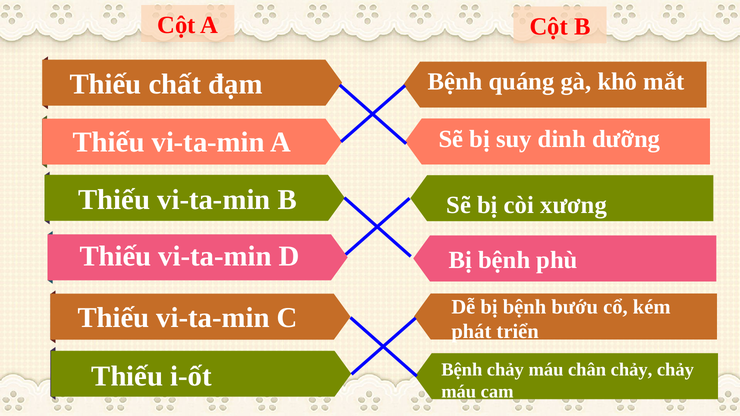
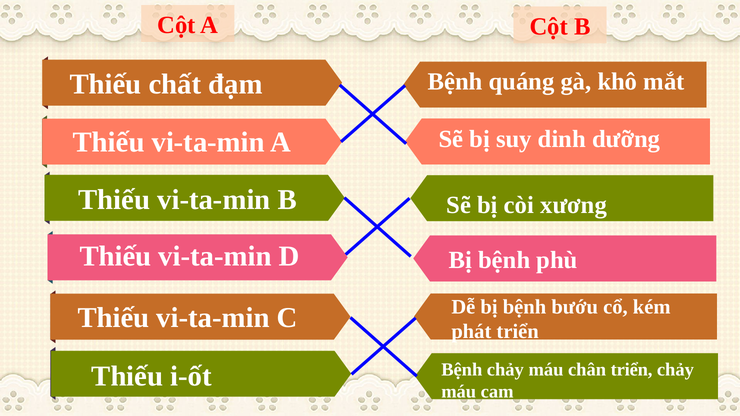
chân chảy: chảy -> triển (632, 370)
